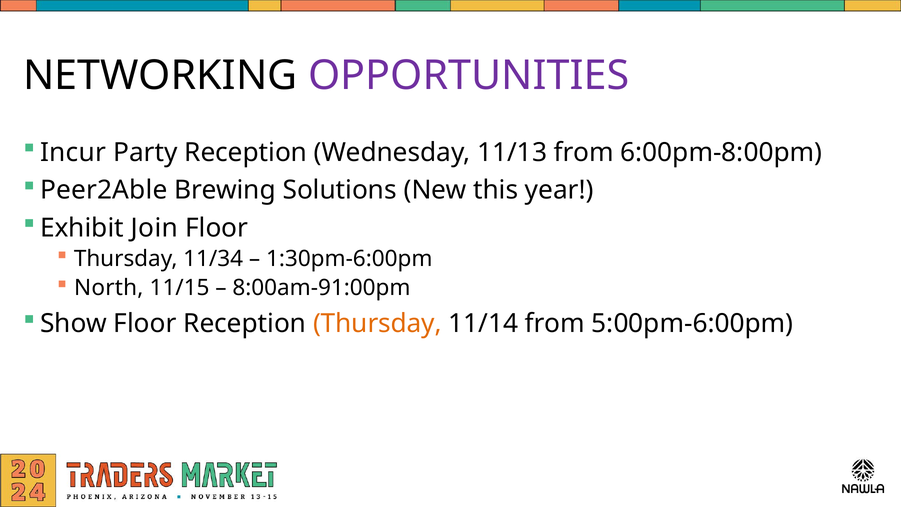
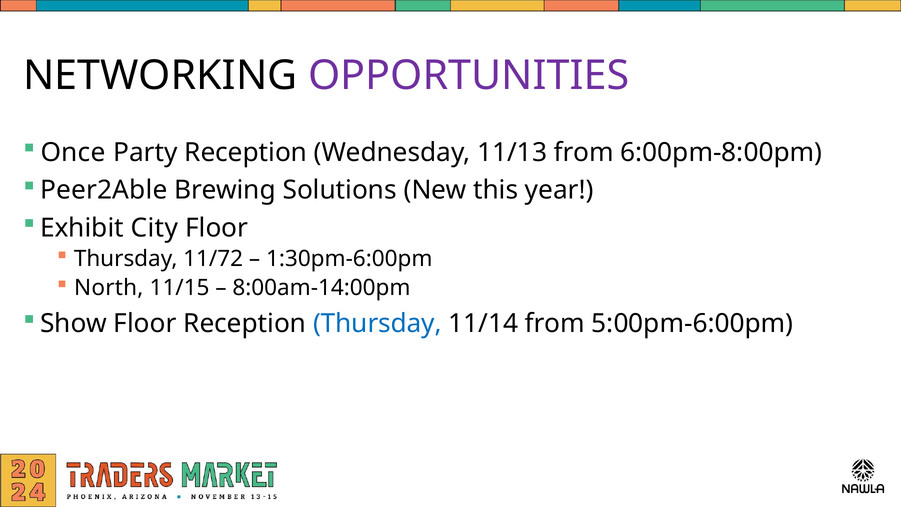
Incur: Incur -> Once (73, 152)
Join: Join -> City (154, 228)
11/34: 11/34 -> 11/72 (213, 259)
8:00am-91:00pm: 8:00am-91:00pm -> 8:00am-14:00pm (321, 288)
Thursday colour: orange -> blue (377, 324)
